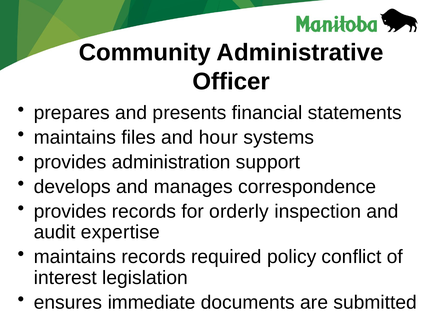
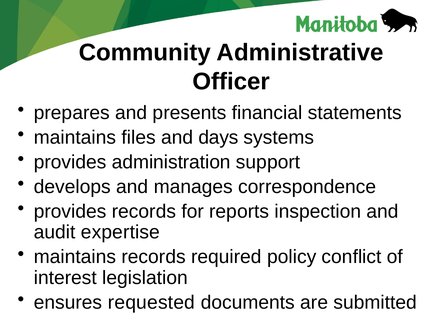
hour: hour -> days (218, 137)
orderly: orderly -> reports (239, 211)
immediate: immediate -> requested (151, 302)
